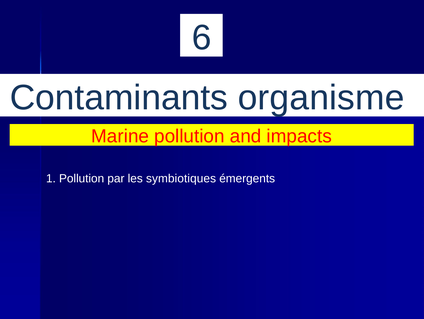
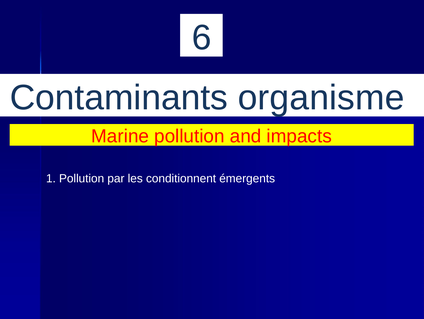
symbiotiques: symbiotiques -> conditionnent (181, 178)
